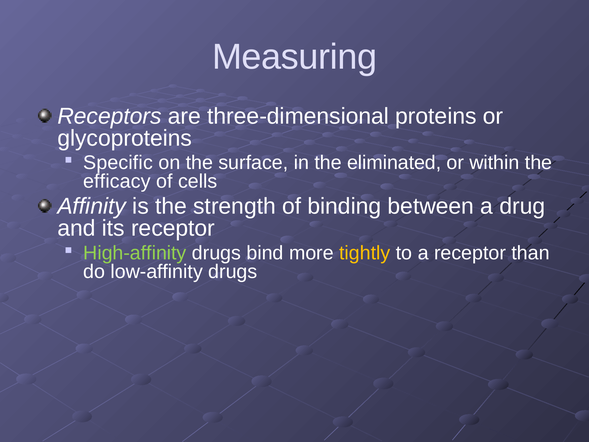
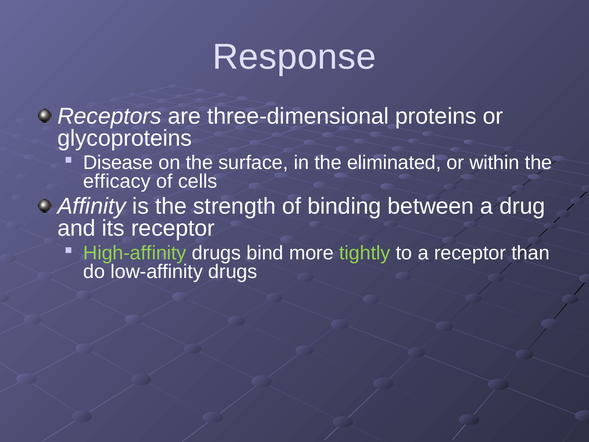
Measuring: Measuring -> Response (294, 57)
Specific: Specific -> Disease (118, 163)
tightly colour: yellow -> light green (365, 253)
